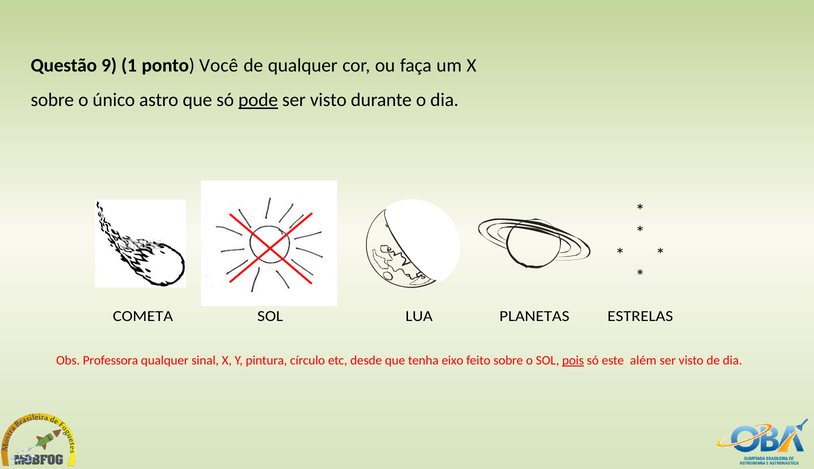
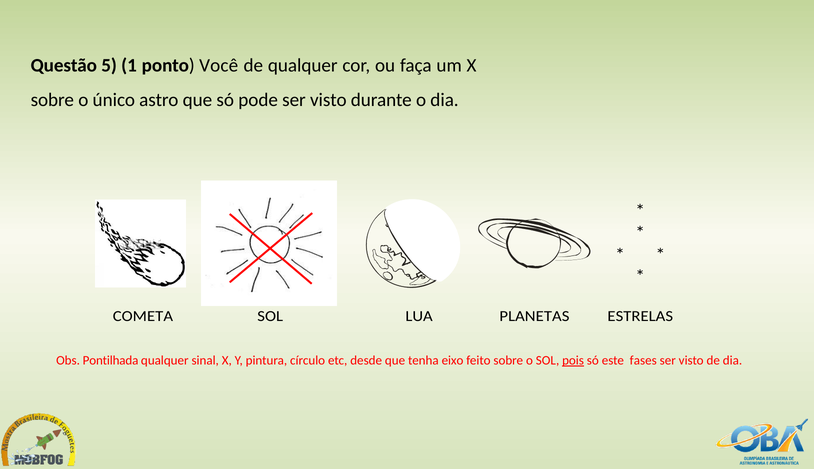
9: 9 -> 5 (109, 66)
pode underline: present -> none (258, 100)
Professora: Professora -> Pontilhada (111, 360)
além: além -> fases (643, 360)
